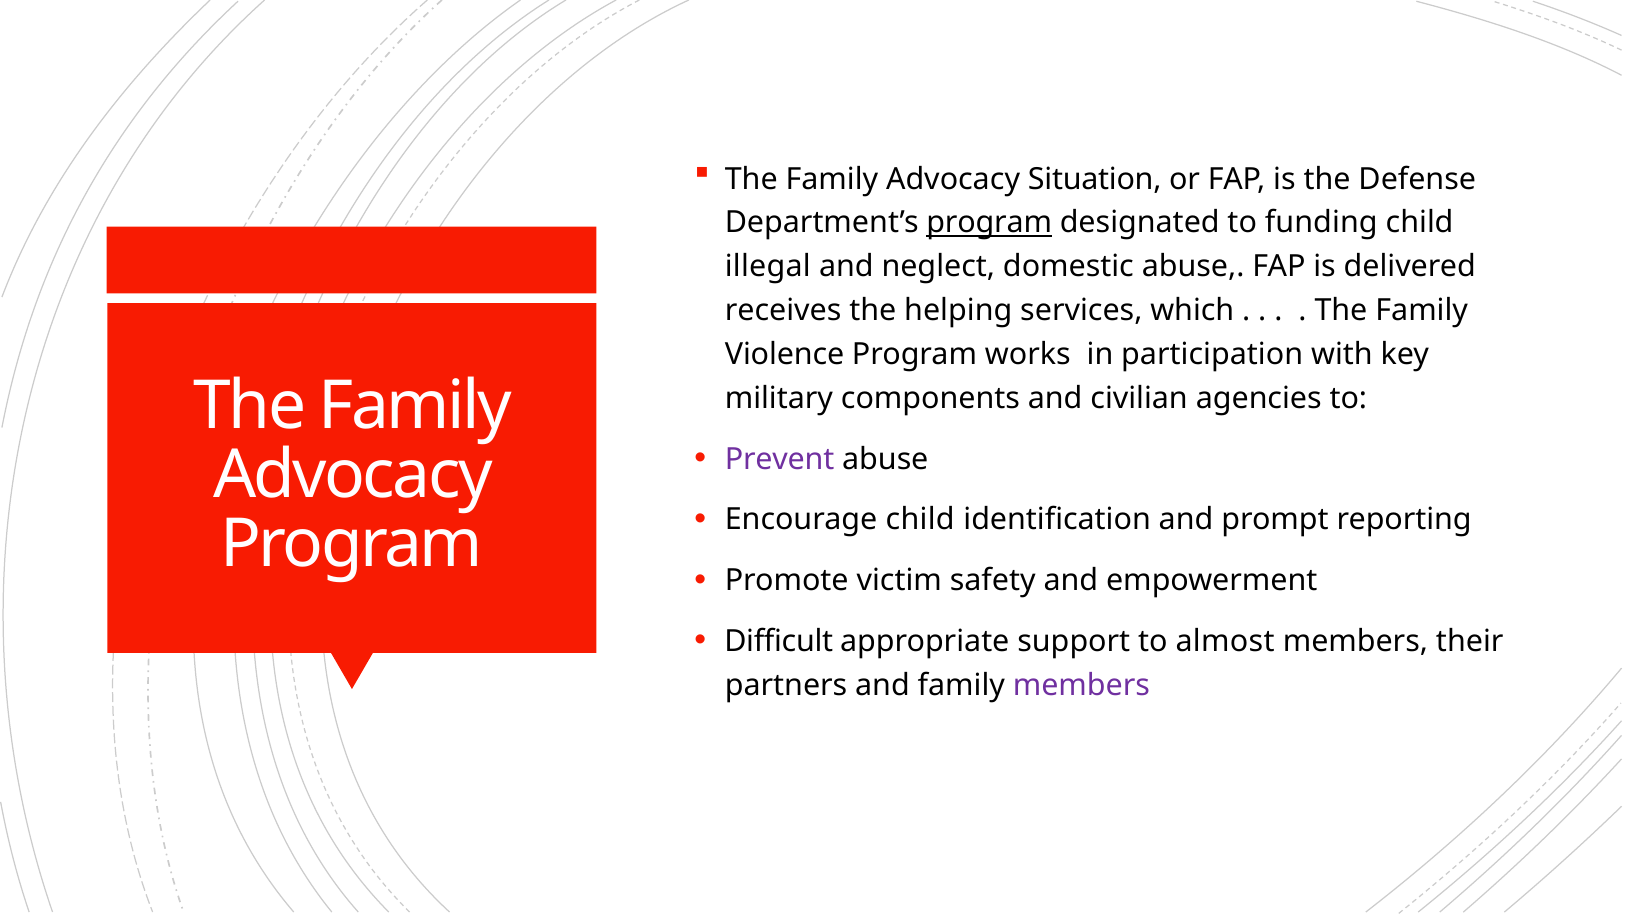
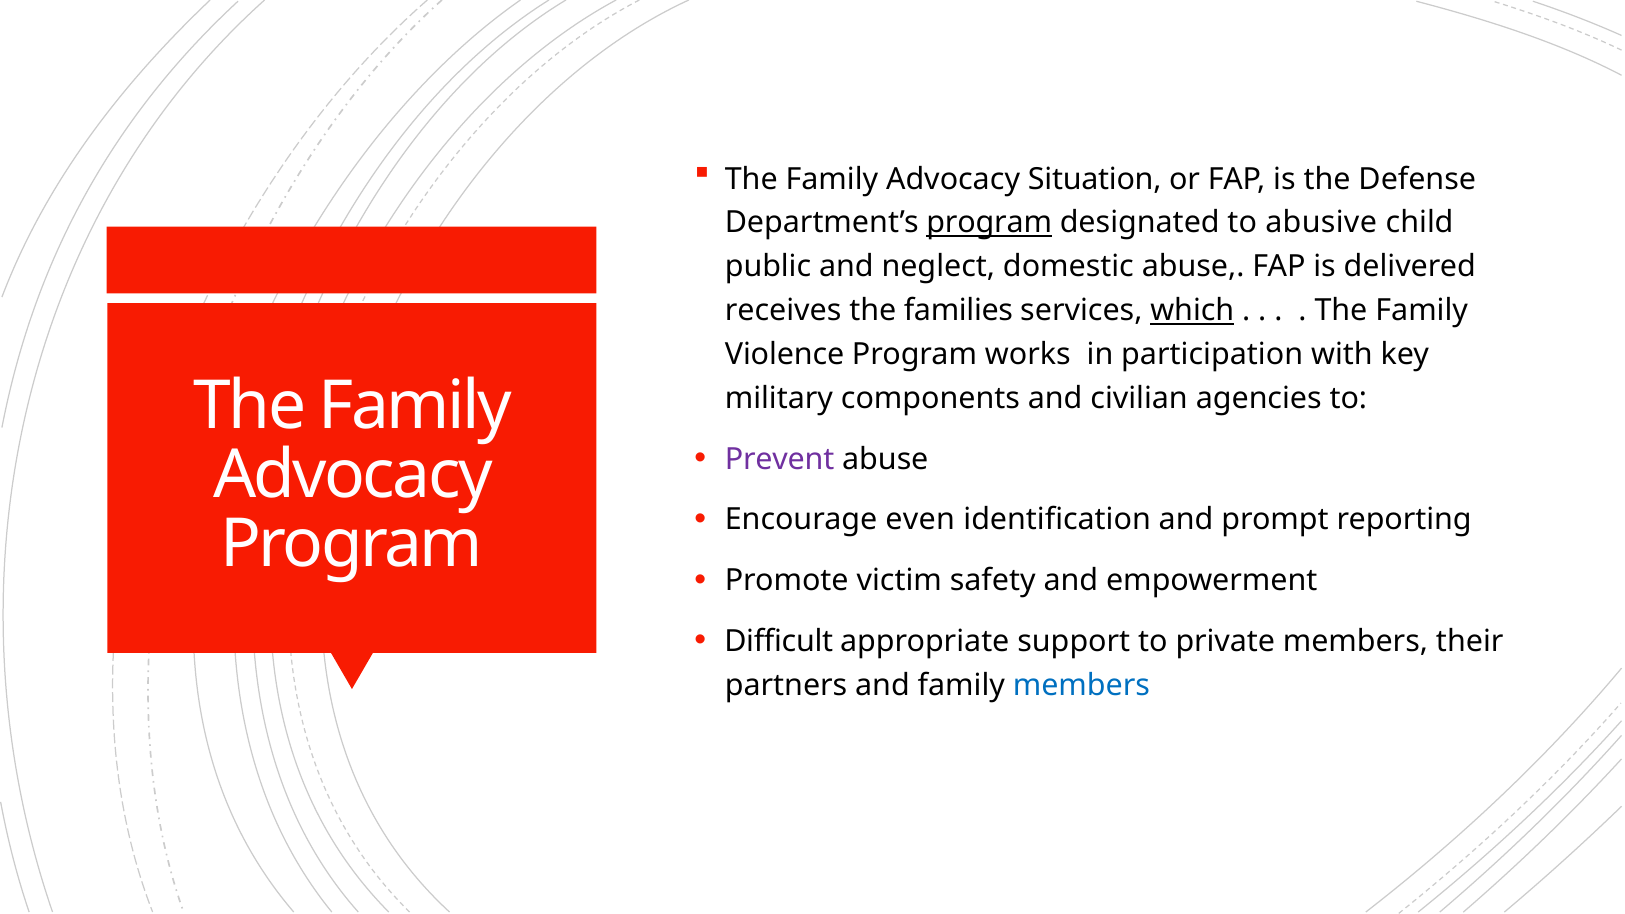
funding: funding -> abusive (1321, 223)
illegal: illegal -> public (768, 267)
helping: helping -> families (958, 311)
which underline: none -> present (1192, 311)
Encourage child: child -> even (920, 520)
almost: almost -> private (1225, 641)
members colour: purple -> blue (1081, 685)
